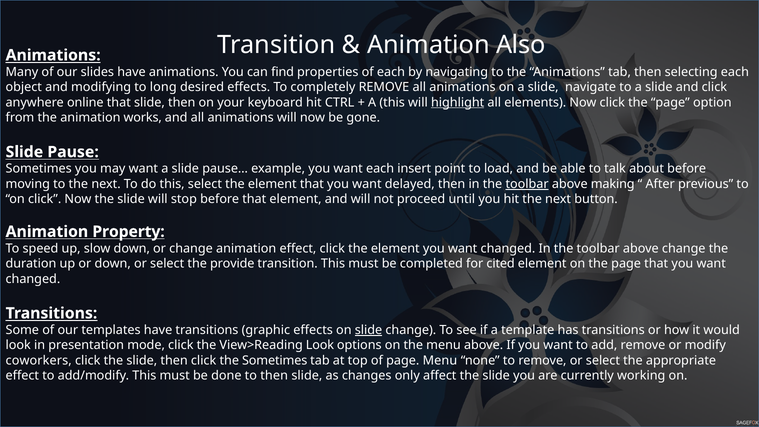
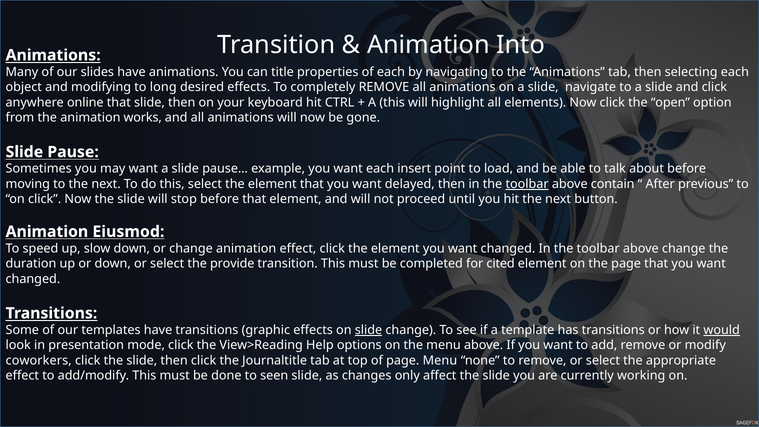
Also: Also -> Into (521, 45)
find: find -> title (283, 72)
highlight underline: present -> none (458, 102)
click the page: page -> open (670, 102)
making: making -> contain (613, 184)
Property: Property -> Eiusmod (128, 232)
would underline: none -> present (722, 330)
View>Reading Look: Look -> Help (320, 345)
the Sometimes: Sometimes -> Journaltitle (275, 360)
to then: then -> seen (274, 376)
